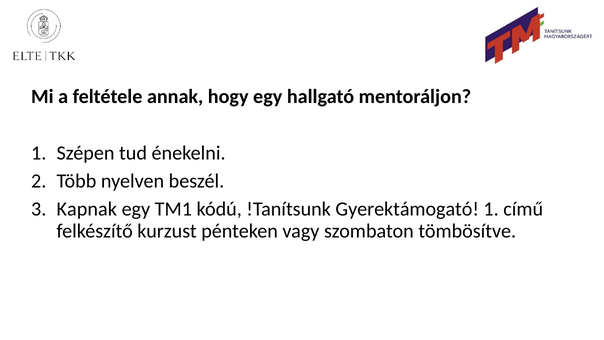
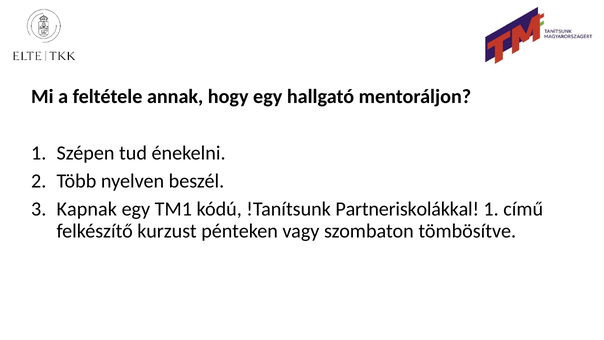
Gyerektámogató: Gyerektámogató -> Partneriskolákkal (407, 209)
